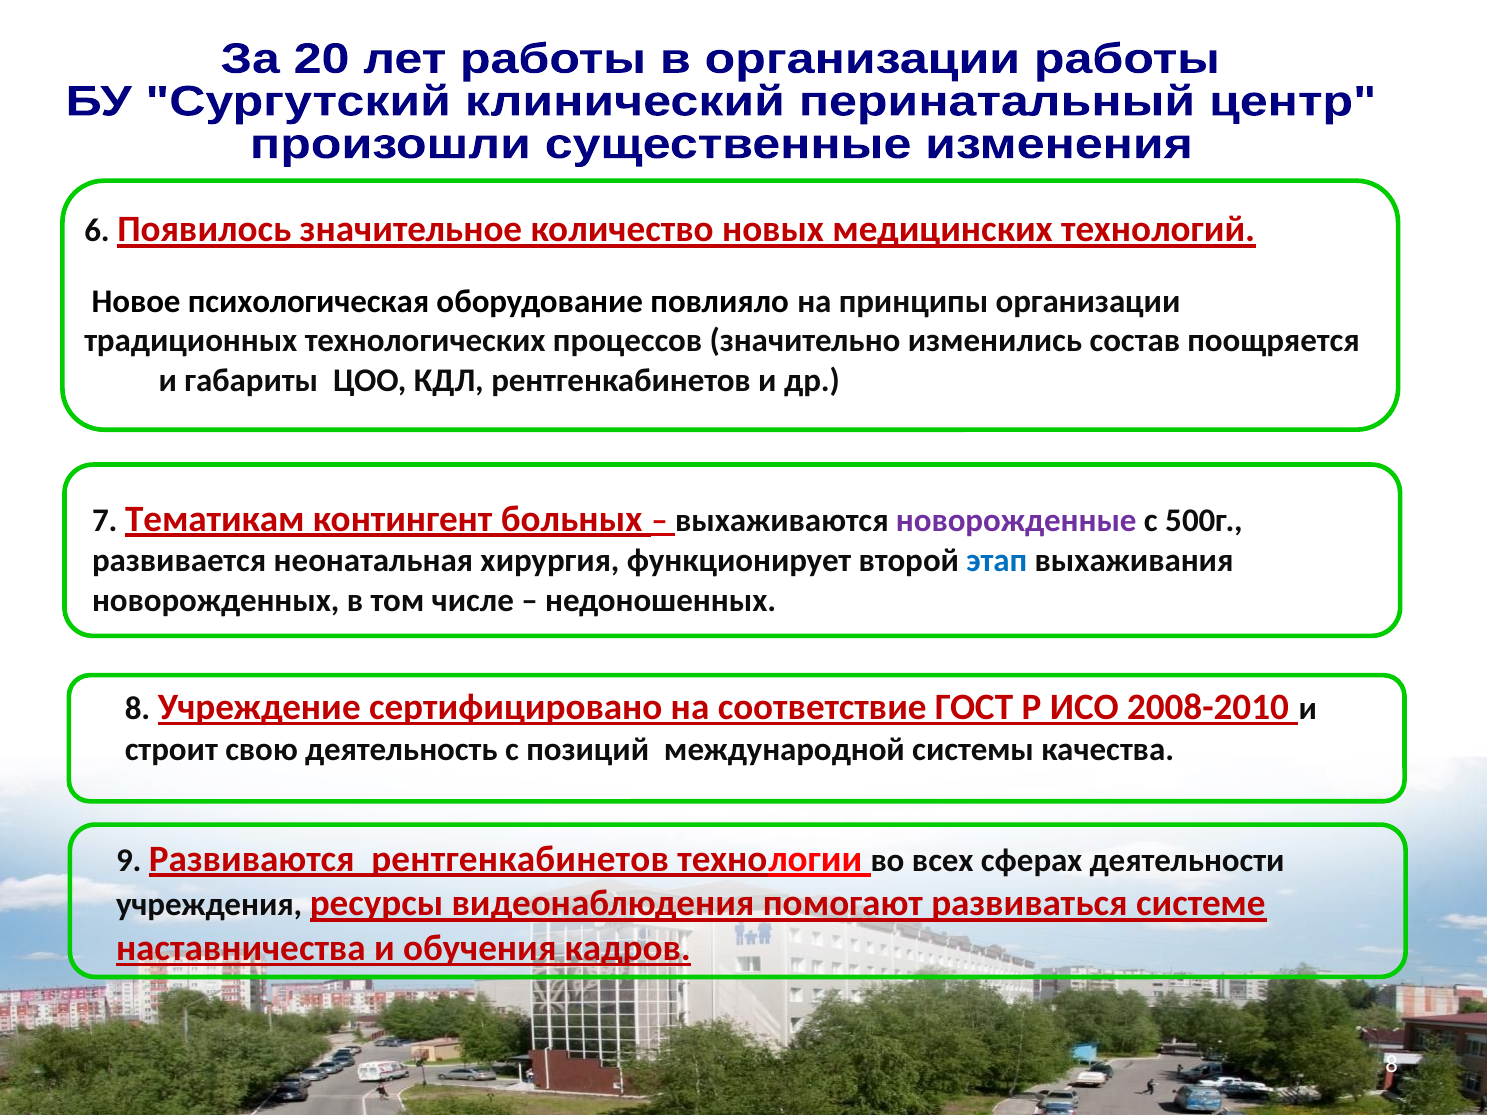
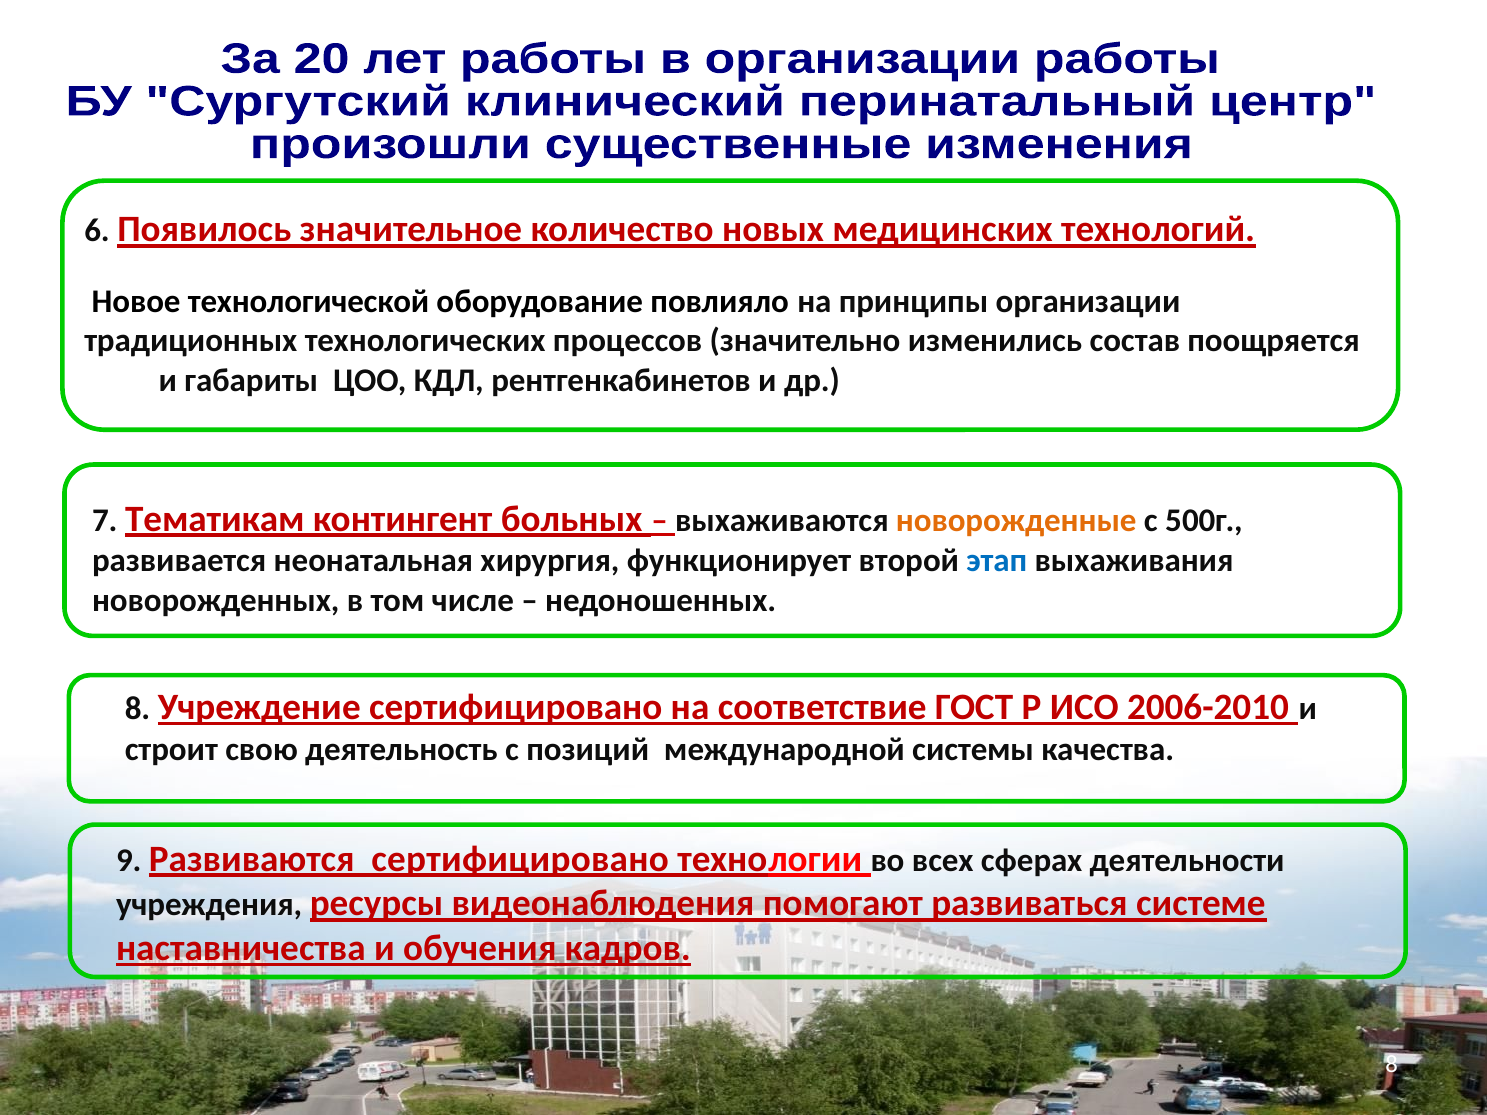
психологическая: психологическая -> технологической (309, 301)
новорожденные colour: purple -> orange (1016, 520)
2008-2010: 2008-2010 -> 2006-2010 (1208, 708)
Развиваются рентгенкабинетов: рентгенкабинетов -> сертифицировано (520, 859)
